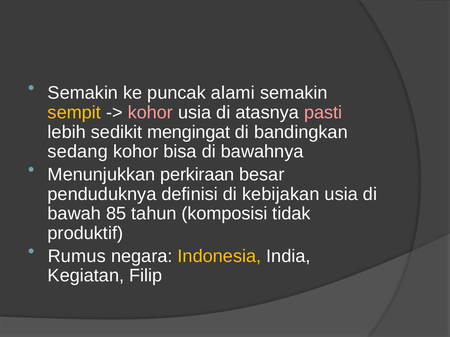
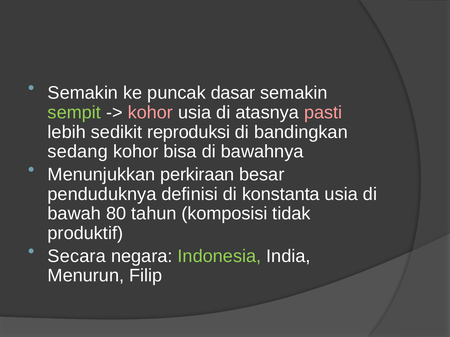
alami: alami -> dasar (233, 93)
sempit colour: yellow -> light green (74, 113)
mengingat: mengingat -> reproduksi (189, 132)
kebijakan: kebijakan -> konstanta (281, 194)
85: 85 -> 80 (116, 214)
Rumus: Rumus -> Secara (77, 256)
Indonesia colour: yellow -> light green (219, 256)
Kegiatan: Kegiatan -> Menurun (86, 276)
